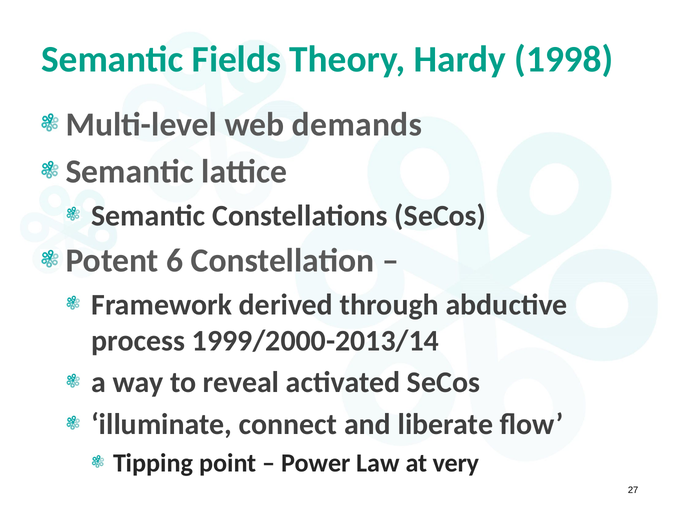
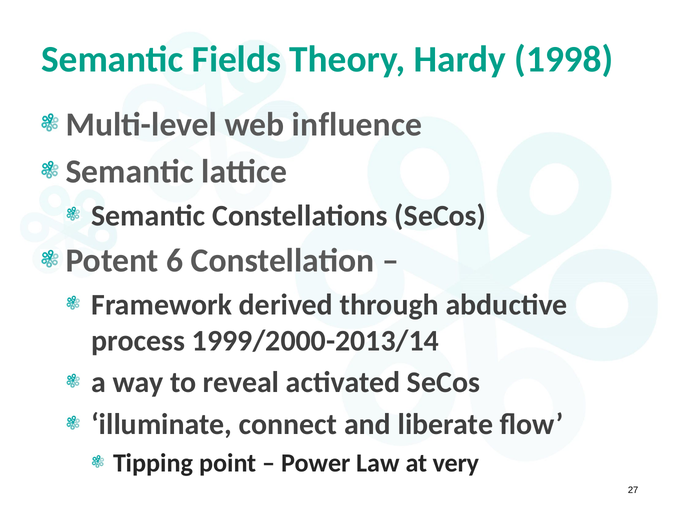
demands: demands -> influence (357, 125)
